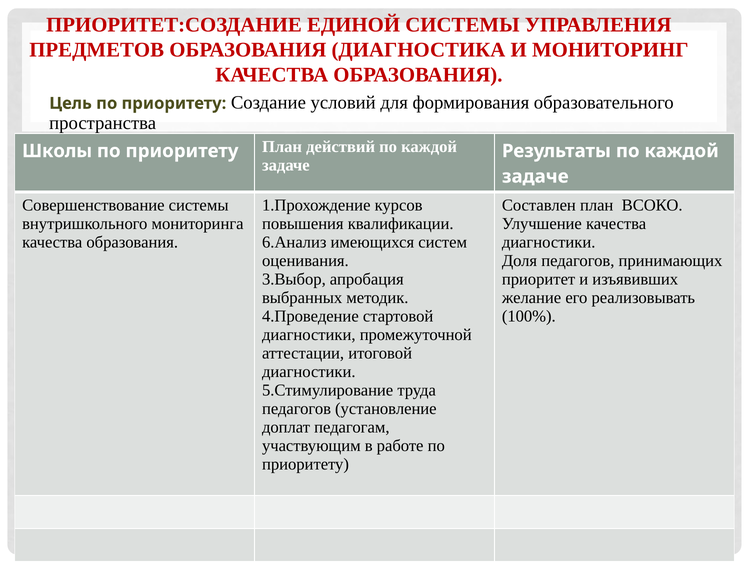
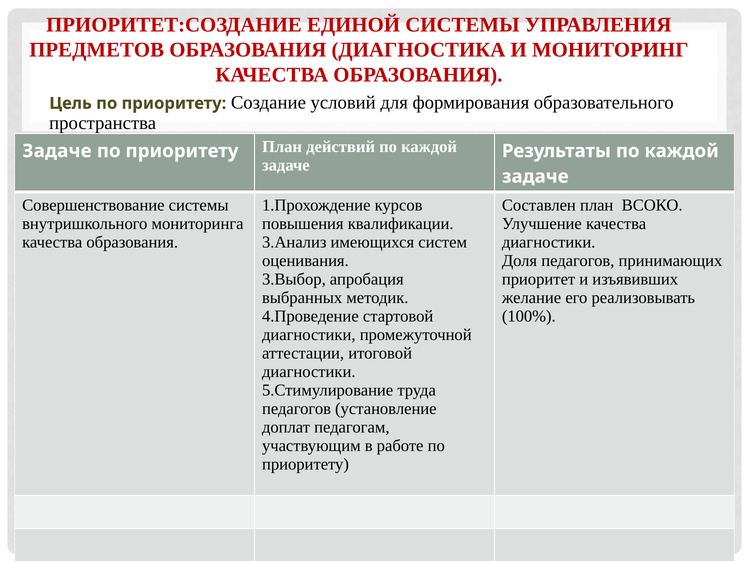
Школы: Школы -> Задаче (57, 151)
6.Анализ: 6.Анализ -> 3.Анализ (294, 242)
